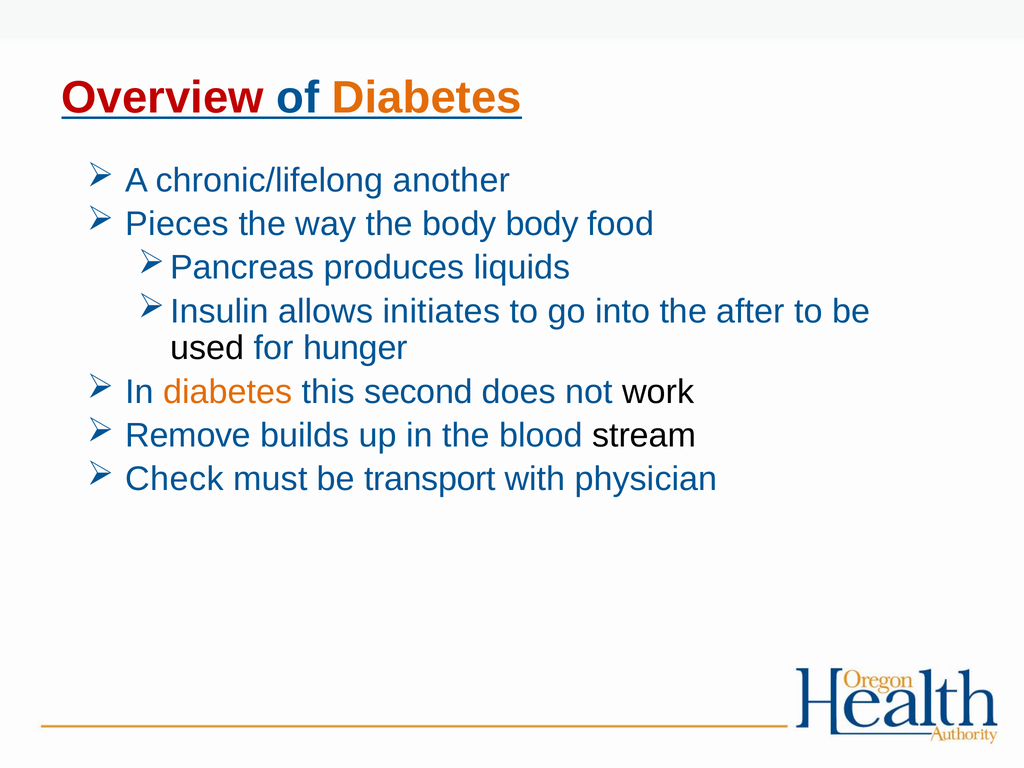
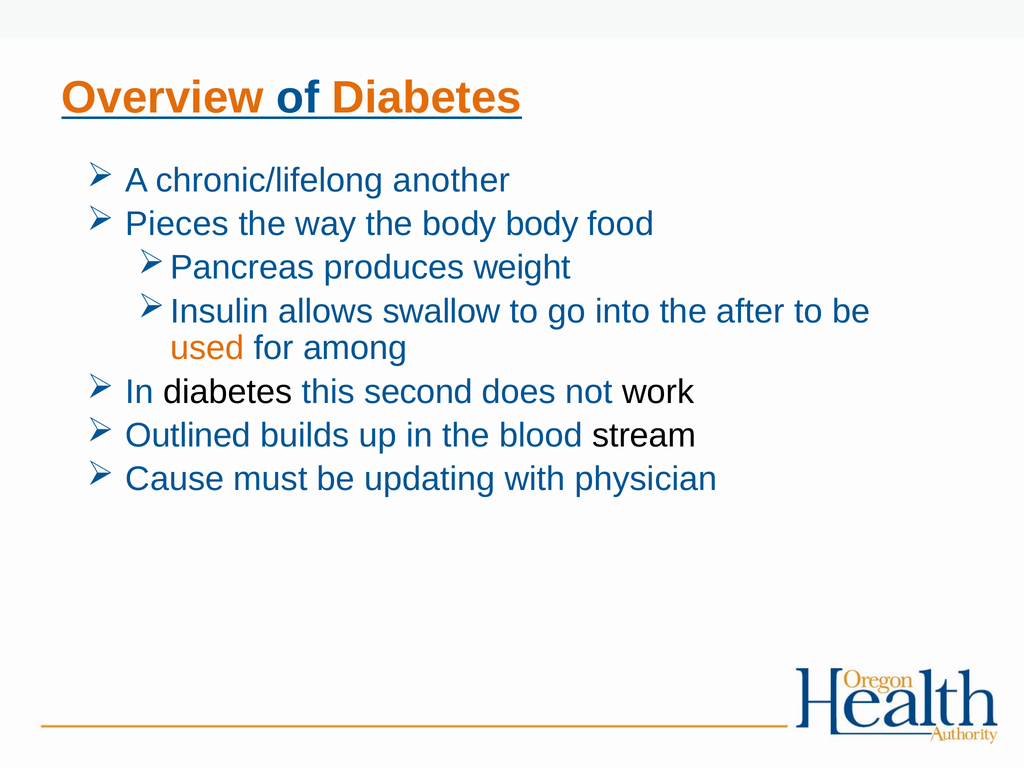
Overview colour: red -> orange (163, 98)
liquids: liquids -> weight (522, 268)
initiates: initiates -> swallow (442, 311)
used colour: black -> orange (207, 348)
hunger: hunger -> among (355, 348)
diabetes colour: orange -> black (228, 392)
Remove: Remove -> Outlined (188, 435)
Check: Check -> Cause (175, 479)
transport: transport -> updating (430, 479)
